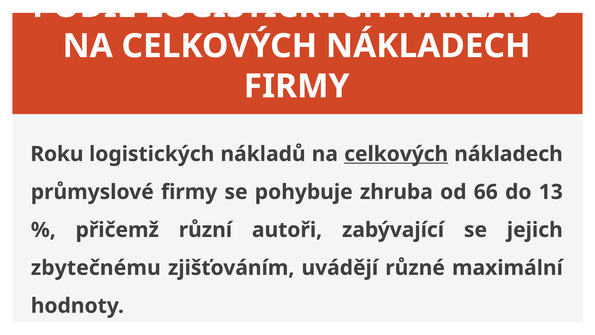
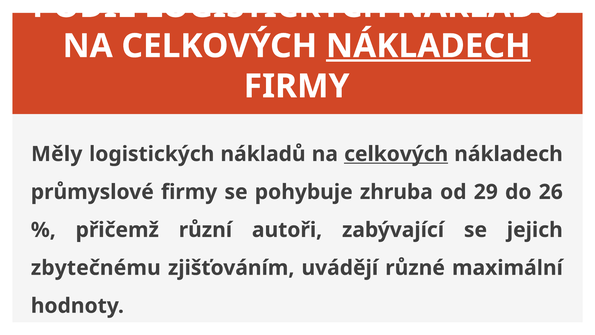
NÁKLADECH underline: none -> present (428, 46)
Roku: Roku -> Měly (57, 154)
66: 66 -> 29 (486, 192)
13: 13 -> 26 (551, 192)
